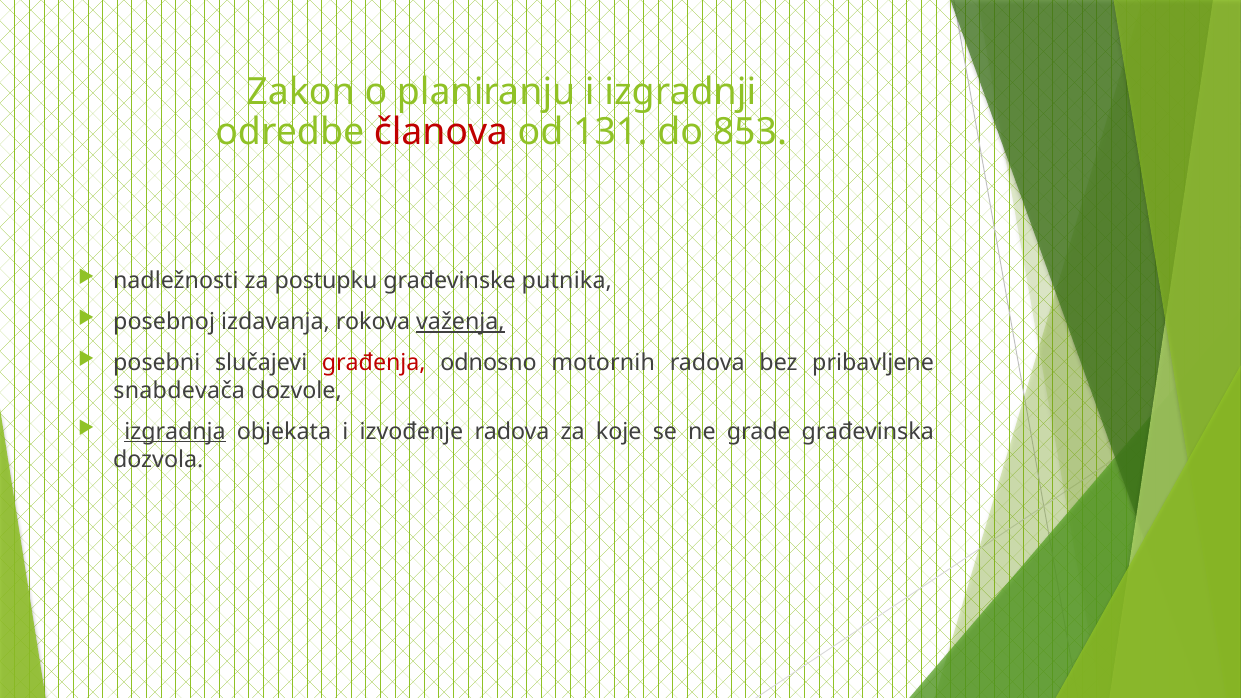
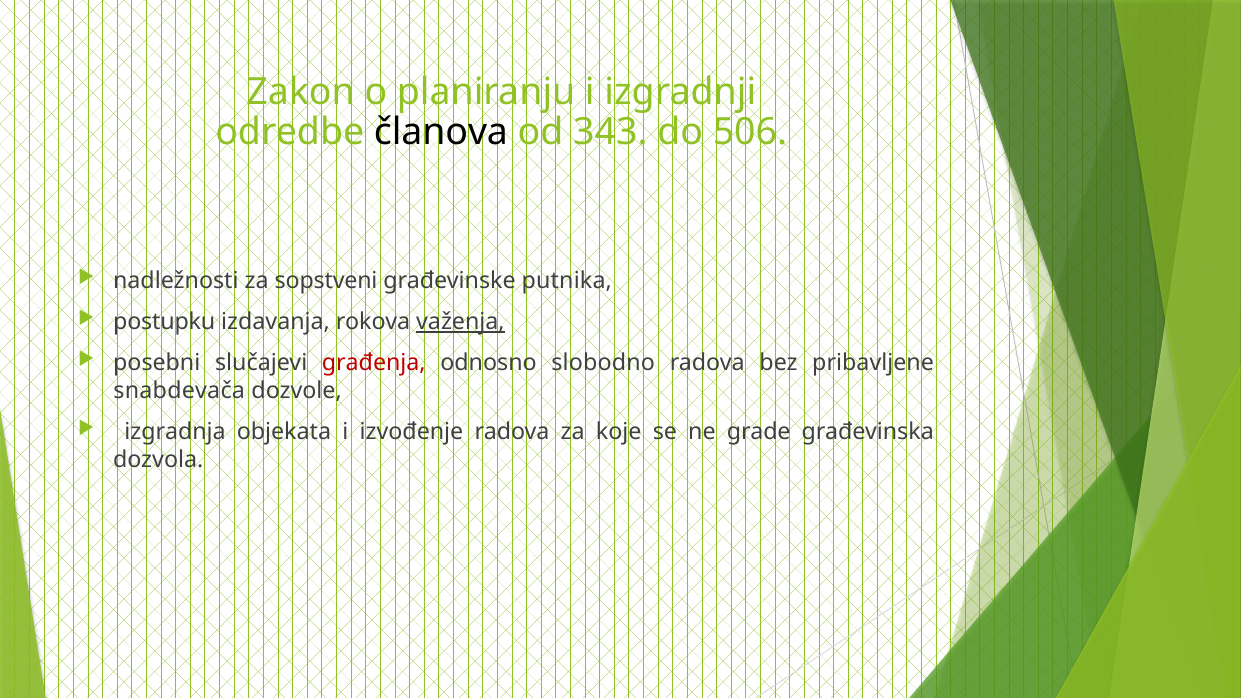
članova colour: red -> black (441, 132)
131: 131 -> 343 (610, 132)
853: 853 -> 506 (750, 132)
postupku: postupku -> sopstveni (326, 281)
posebnoj: posebnoj -> postupku (164, 322)
motornih: motornih -> slobodno (603, 363)
izgradnja underline: present -> none (175, 432)
